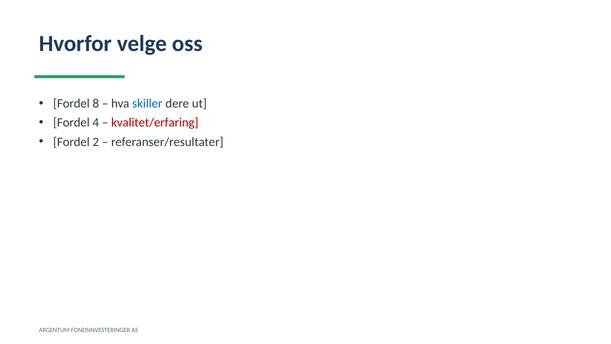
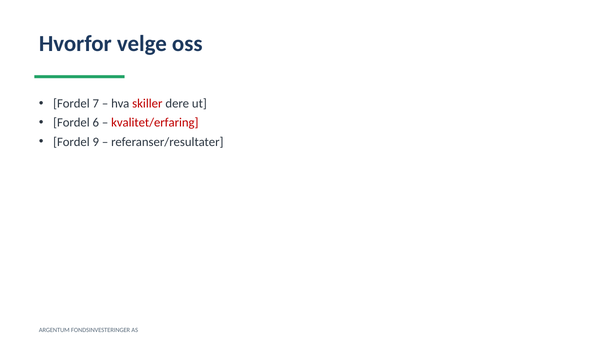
8: 8 -> 7 (96, 103)
skiller colour: blue -> red (147, 103)
4: 4 -> 6 (96, 123)
2: 2 -> 9 (96, 142)
